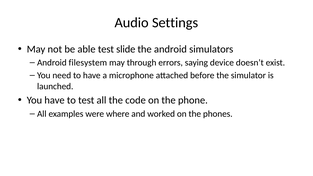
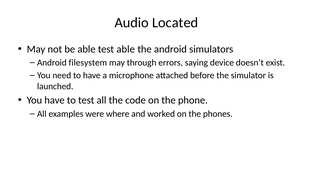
Settings: Settings -> Located (175, 23)
test slide: slide -> able (126, 49)
